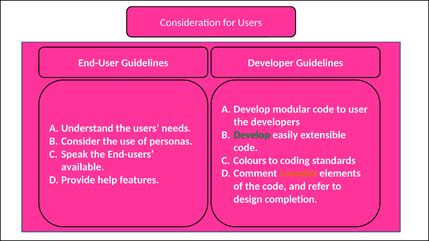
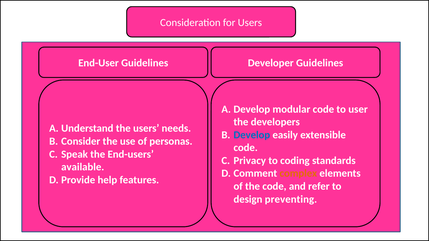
Develop colour: green -> blue (252, 135)
Colours: Colours -> Privacy (250, 161)
completion: completion -> preventing (291, 199)
